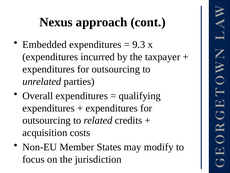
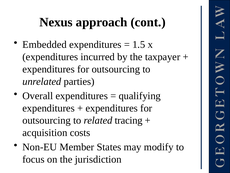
9.3: 9.3 -> 1.5 (139, 44)
credits: credits -> tracing (129, 120)
